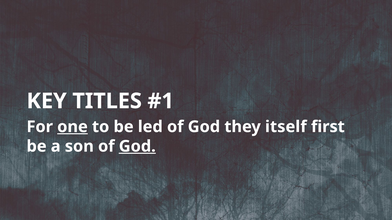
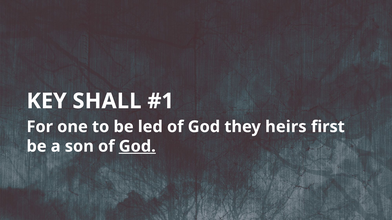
TITLES: TITLES -> SHALL (107, 101)
one underline: present -> none (72, 127)
itself: itself -> heirs (286, 127)
